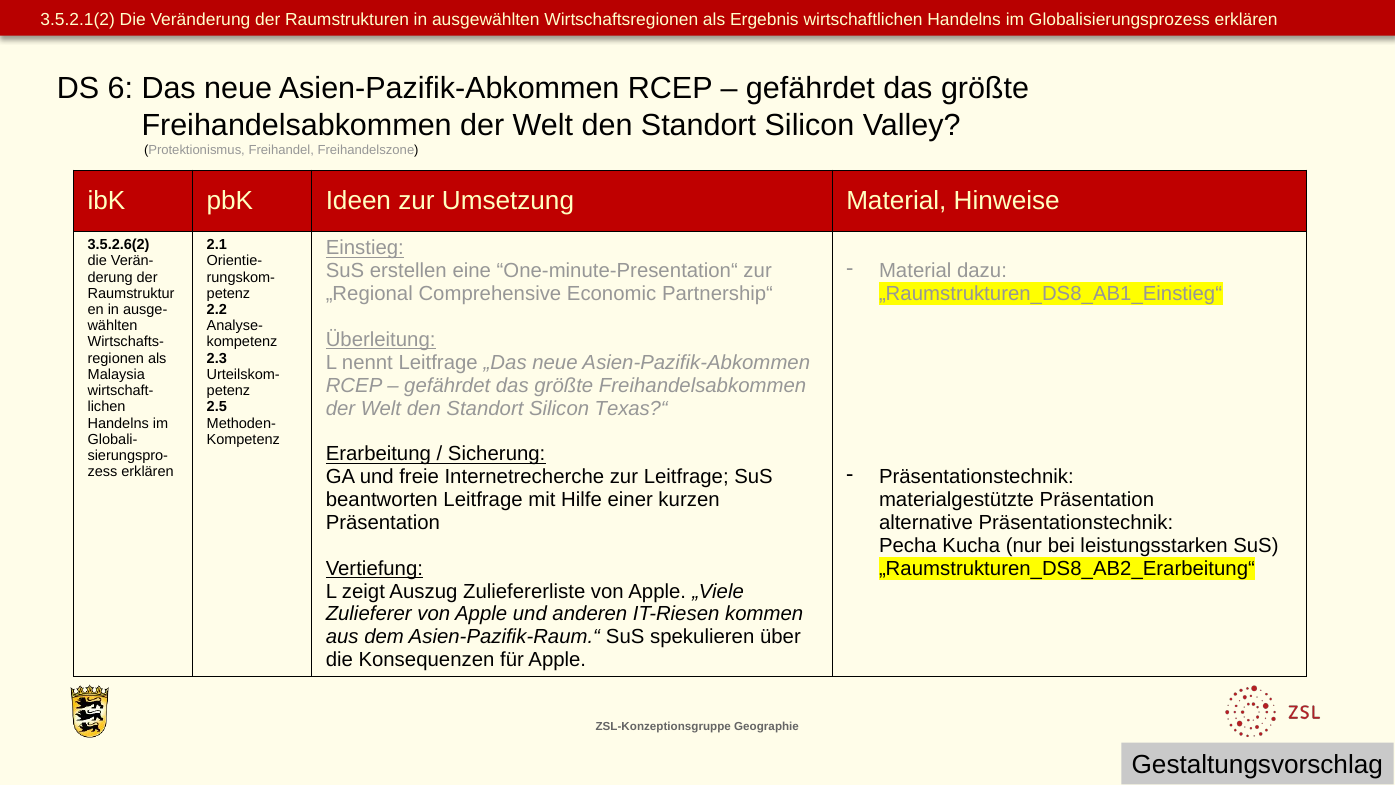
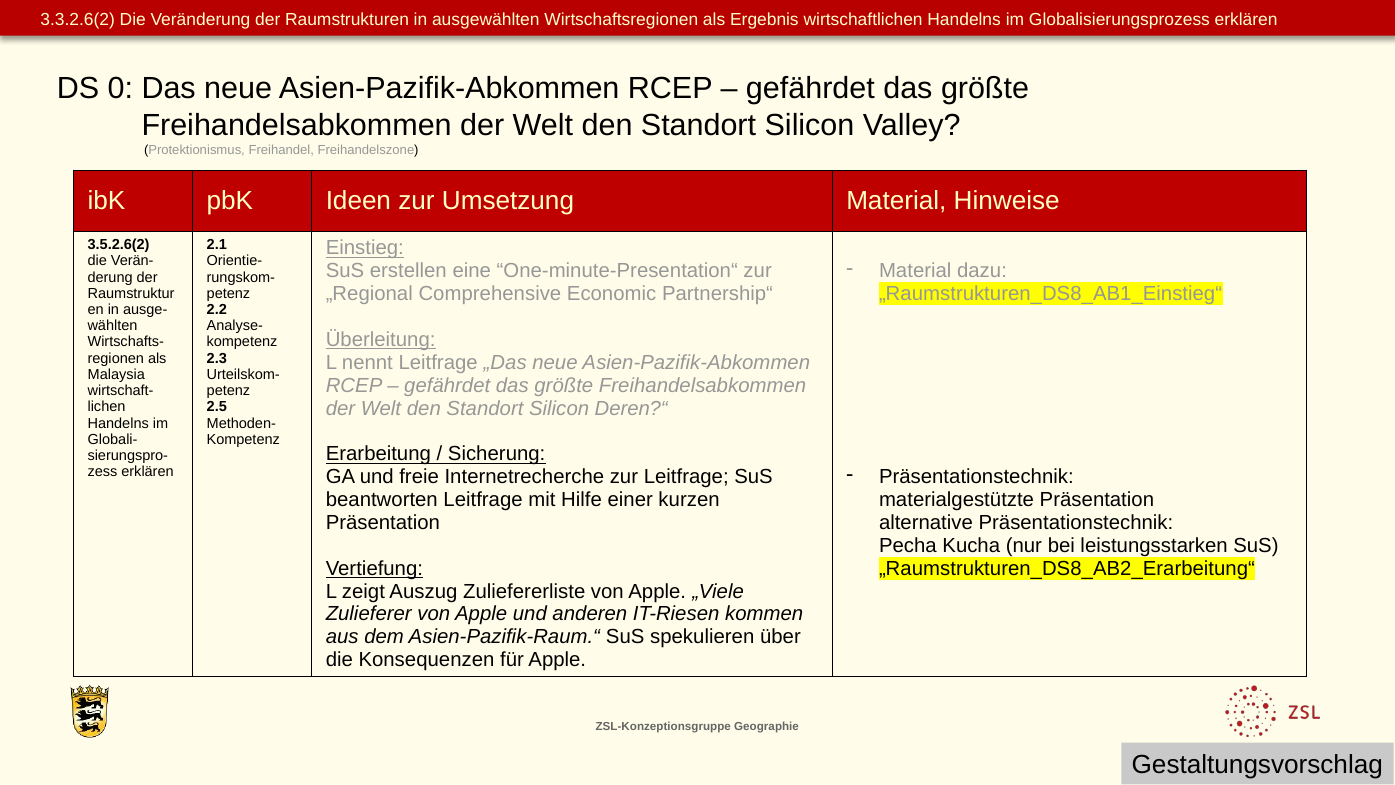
3.5.2.1(2: 3.5.2.1(2 -> 3.3.2.6(2 (78, 20)
6: 6 -> 0 (120, 88)
Texas?“: Texas?“ -> Deren?“ (631, 408)
